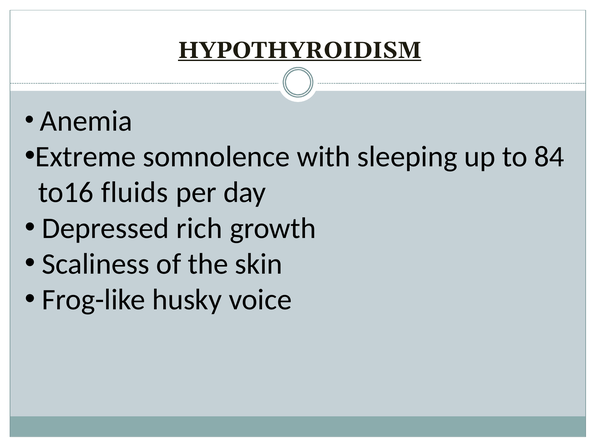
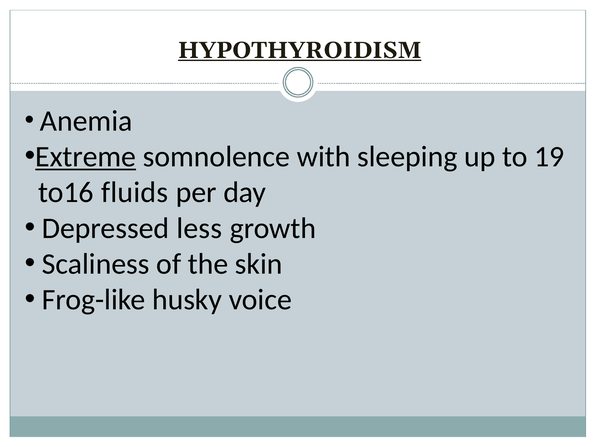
Extreme underline: none -> present (86, 157)
84: 84 -> 19 (549, 157)
rich: rich -> less (199, 228)
